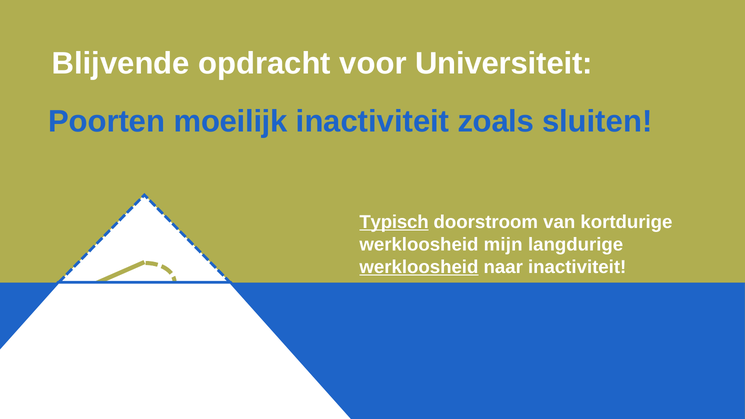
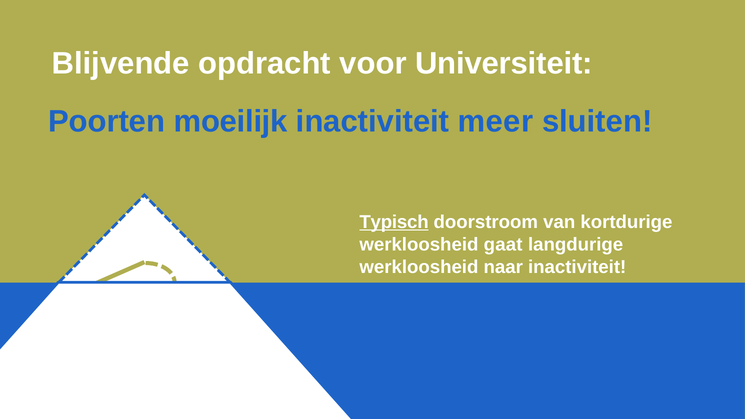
zoals: zoals -> meer (496, 122)
mijn: mijn -> gaat (503, 245)
werkloosheid underline: present -> none (419, 267)
